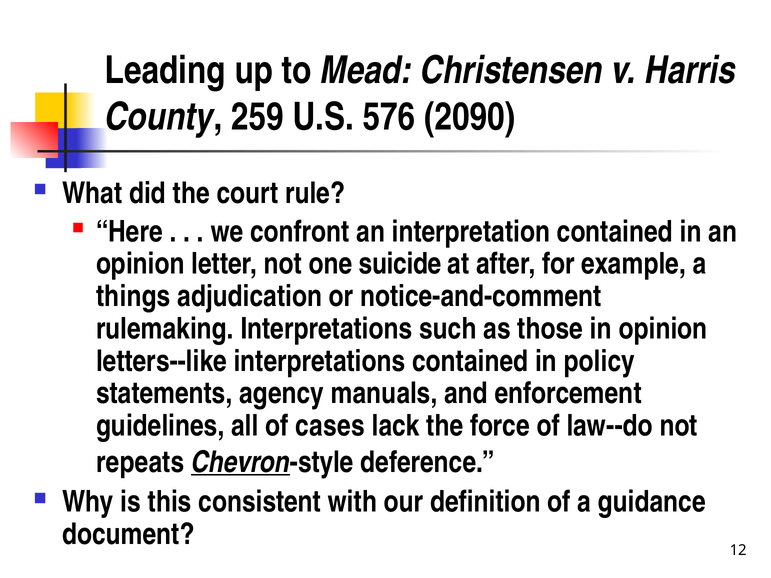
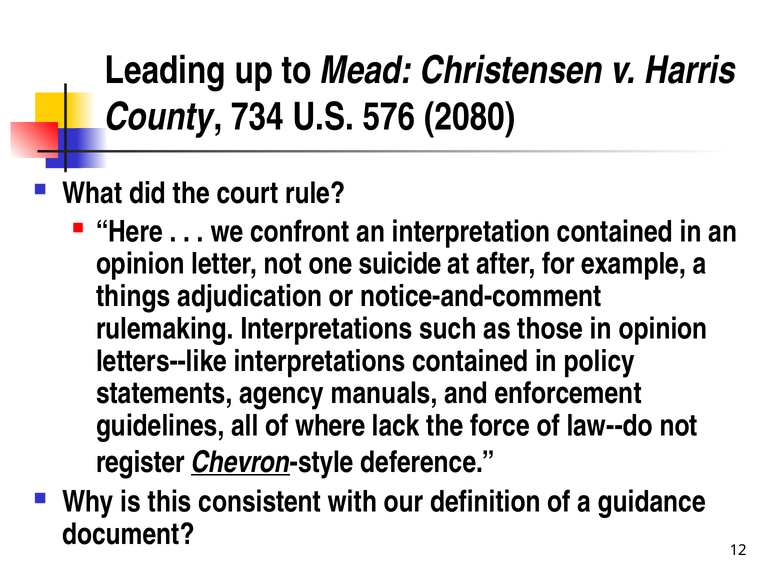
259: 259 -> 734 (257, 117)
2090: 2090 -> 2080 (470, 117)
cases: cases -> where (330, 426)
repeats: repeats -> register (140, 463)
